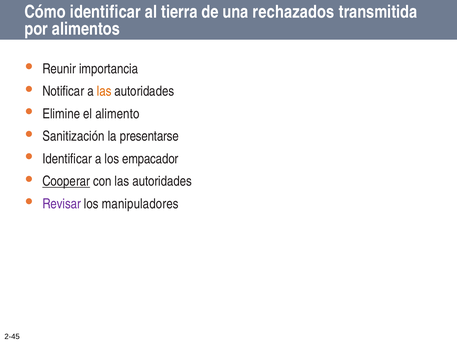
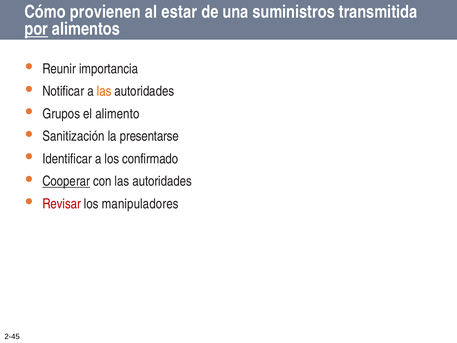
Cómo identificar: identificar -> provienen (105, 12)
tierra: tierra -> estar (179, 12)
rechazados: rechazados -> suministros (294, 12)
por underline: none -> present (36, 29)
Elimine: Elimine -> Grupos (61, 114)
empacador: empacador -> confirmado (150, 159)
Revisar colour: purple -> red (62, 204)
